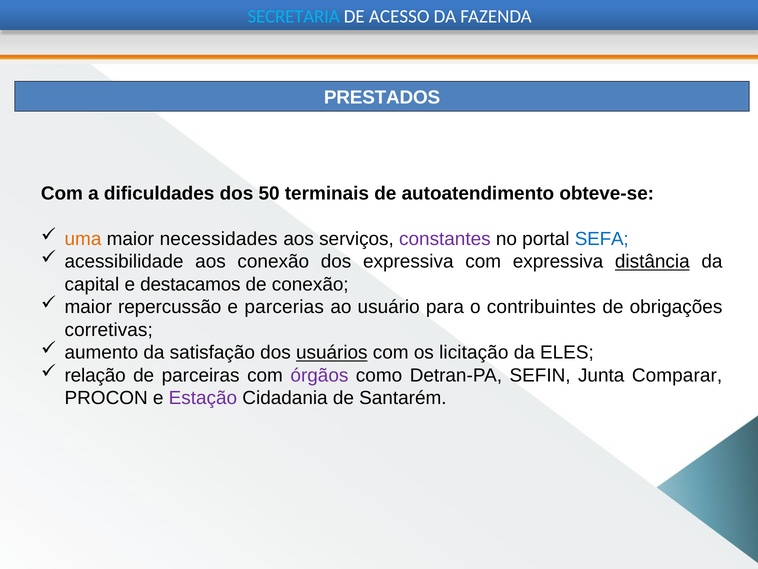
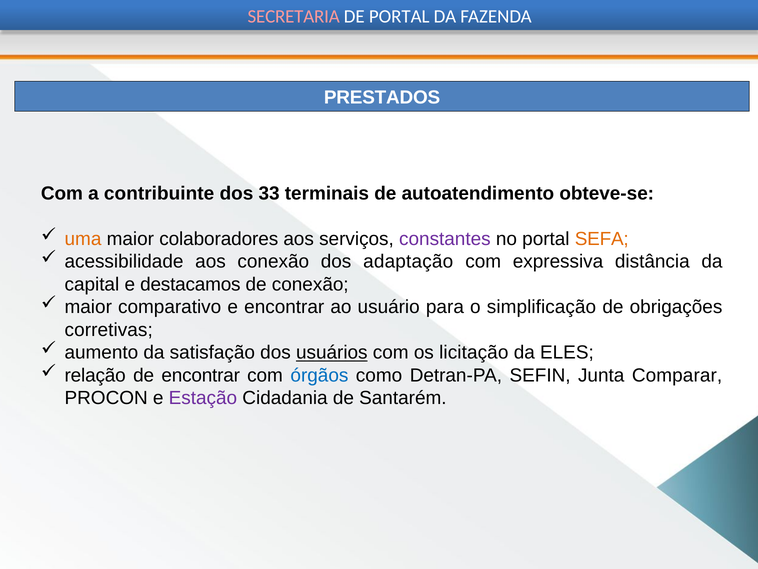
SECRETARIA colour: light blue -> pink (294, 16)
DE ACESSO: ACESSO -> PORTAL (399, 16)
dificuldades: dificuldades -> contribuinte (159, 193)
50: 50 -> 33 (269, 193)
necessidades: necessidades -> colaboradores (219, 239)
SEFA colour: blue -> orange (602, 239)
dos expressiva: expressiva -> adaptação (408, 261)
distância underline: present -> none (652, 261)
repercussão: repercussão -> comparativo (170, 307)
e parcerias: parcerias -> encontrar (284, 307)
contribuintes: contribuintes -> simplificação (541, 307)
de parceiras: parceiras -> encontrar (201, 375)
órgãos colour: purple -> blue (319, 375)
